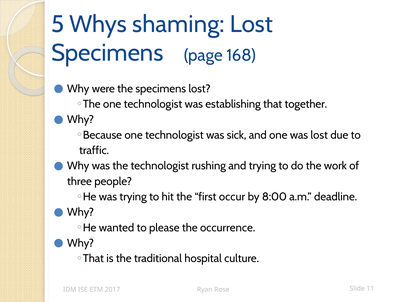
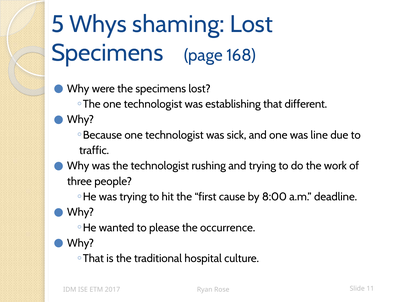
together: together -> different (306, 104)
was lost: lost -> line (319, 135)
occur: occur -> cause (232, 197)
